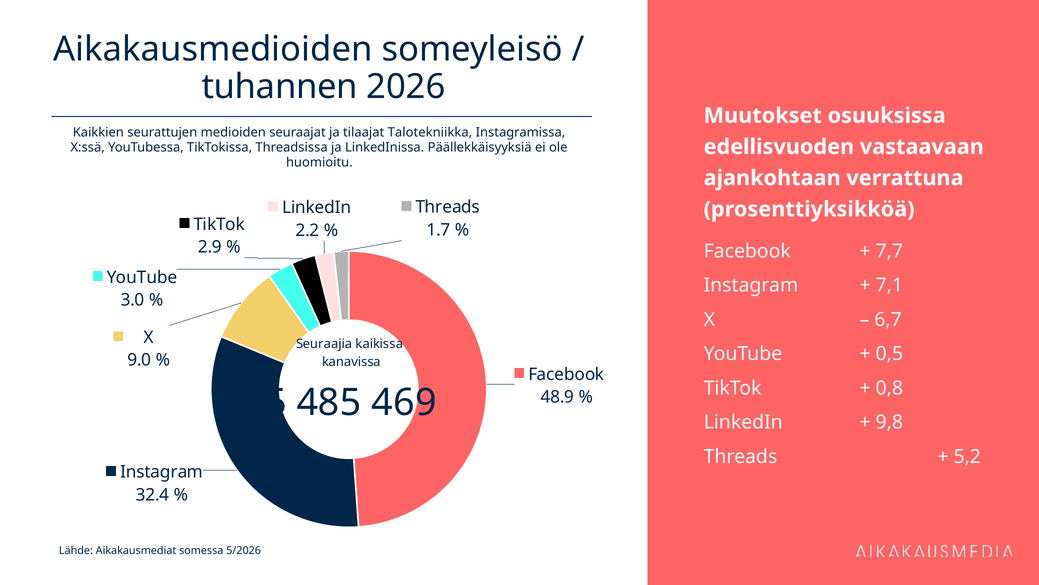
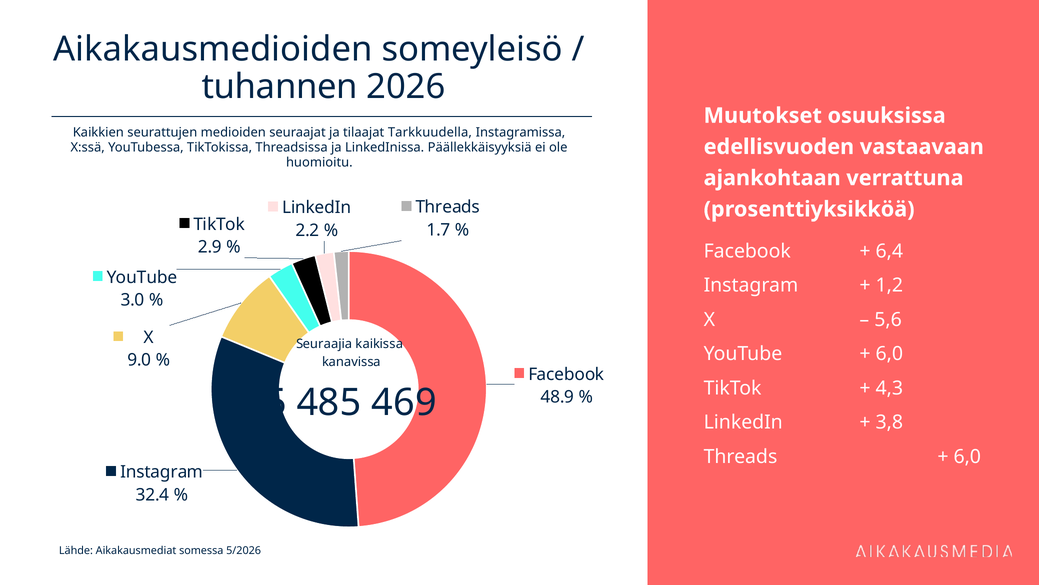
Talotekniikka: Talotekniikka -> Tarkkuudella (430, 132)
7,7: 7,7 -> 6,4 (889, 251)
7,1: 7,1 -> 1,2 (889, 285)
6,7: 6,7 -> 5,6 (888, 319)
0,5: 0,5 -> 6,0 (889, 354)
0,8: 0,8 -> 4,3 (889, 388)
9,8: 9,8 -> 3,8 (889, 422)
5,2: 5,2 -> 6,0 (967, 456)
